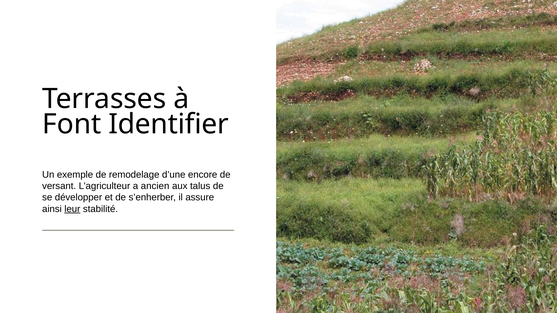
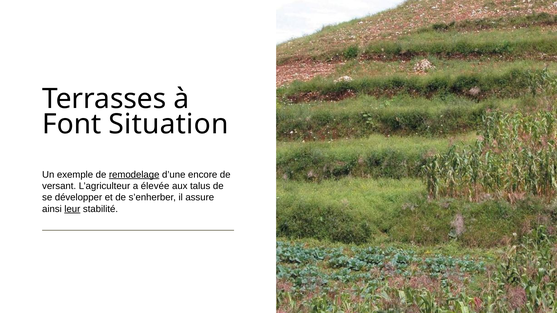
Identifier: Identifier -> Situation (168, 124)
remodelage underline: none -> present (134, 175)
ancien: ancien -> élevée (155, 186)
